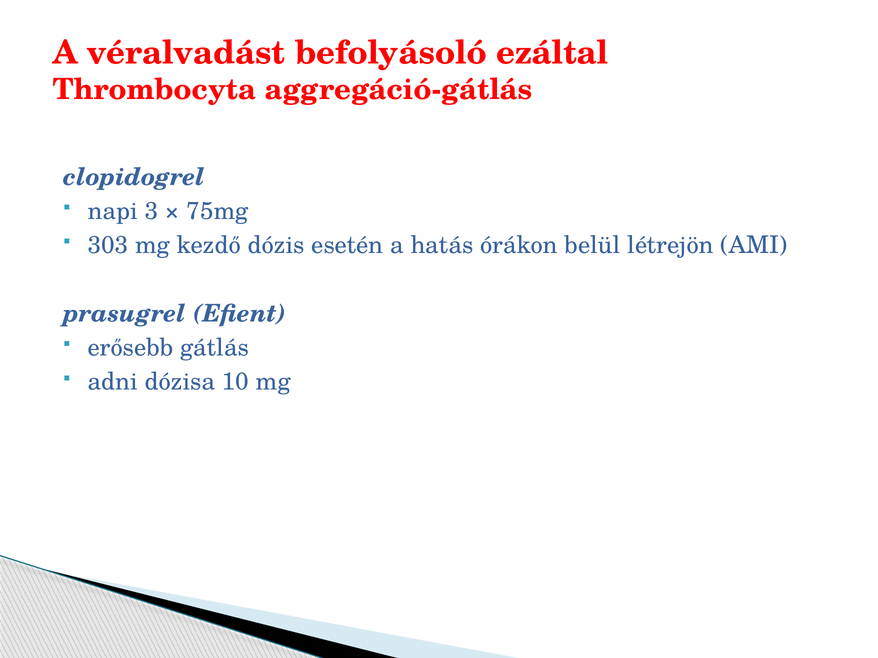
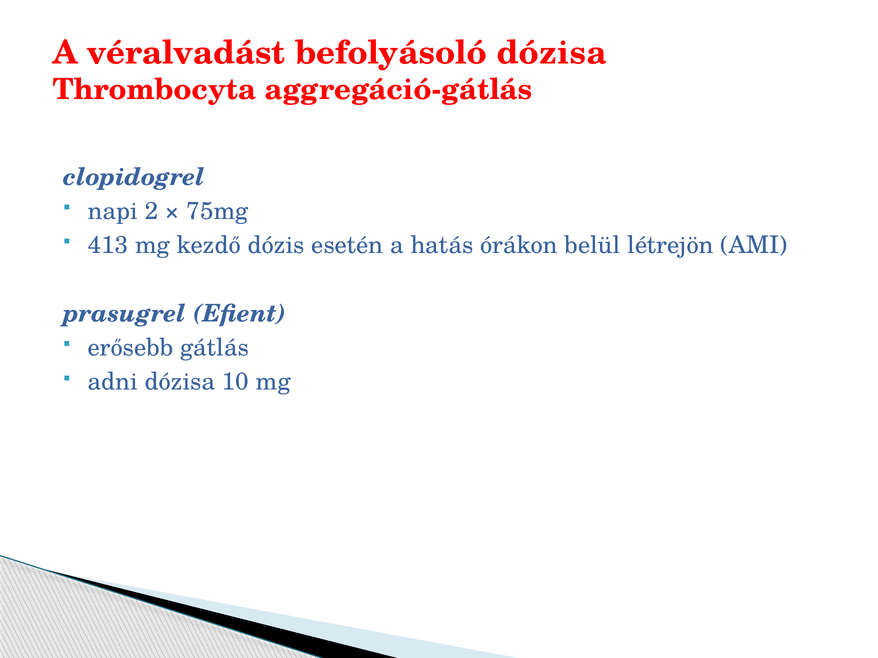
befolyásoló ezáltal: ezáltal -> dózisa (552, 53)
3: 3 -> 2 (151, 211)
303: 303 -> 413 (108, 245)
